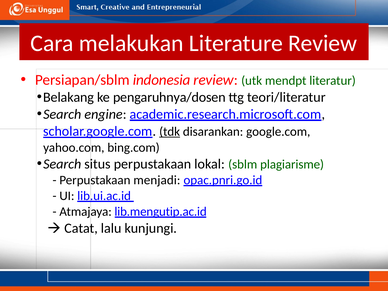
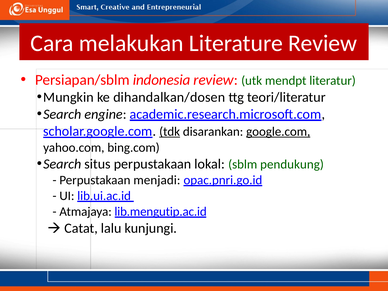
Belakang: Belakang -> Mungkin (69, 97)
pengaruhnya/dosen: pengaruhnya/dosen -> dihandalkan/dosen (169, 97)
google.com underline: none -> present (278, 132)
plagiarisme: plagiarisme -> pendukung (292, 164)
